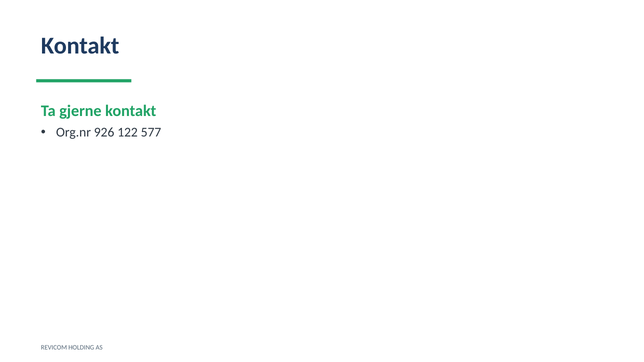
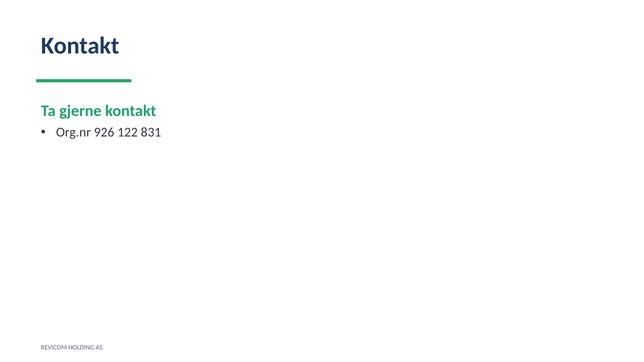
577: 577 -> 831 (151, 132)
